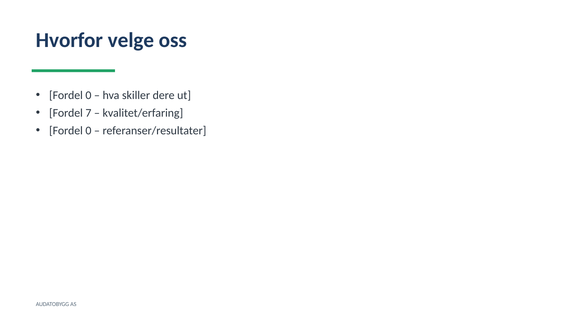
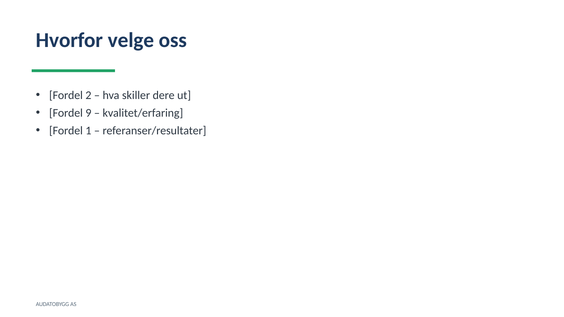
0: 0 -> 2 (88, 96)
7: 7 -> 9 (88, 113)
0: 0 -> 1 (88, 131)
